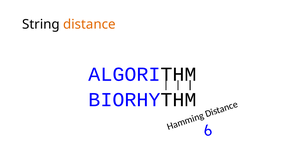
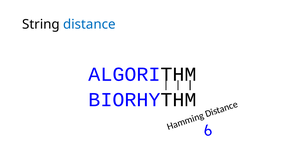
distance colour: orange -> blue (89, 24)
